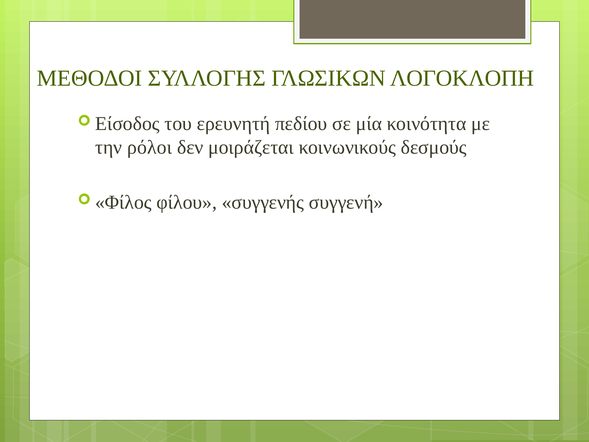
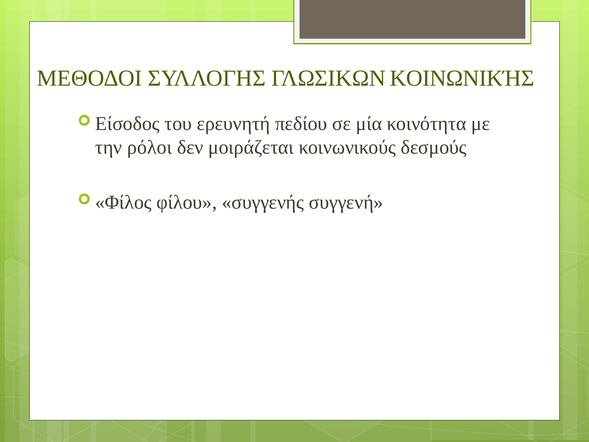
ΛΟΓΟΚΛΟΠΗ: ΛΟΓΟΚΛΟΠΗ -> ΚΟΙΝΩΝΙΚΉΣ (462, 78)
